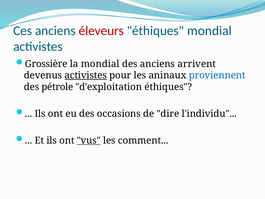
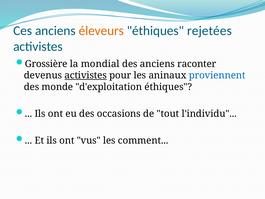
éleveurs colour: red -> orange (101, 31)
éthiques mondial: mondial -> rejetées (209, 31)
arrivent: arrivent -> raconter (197, 64)
pétrole: pétrole -> monde (57, 87)
dire: dire -> tout (168, 114)
vus underline: present -> none (89, 140)
